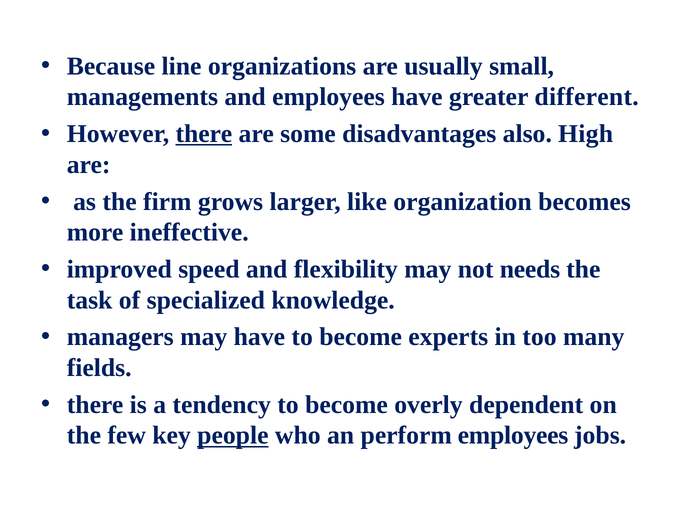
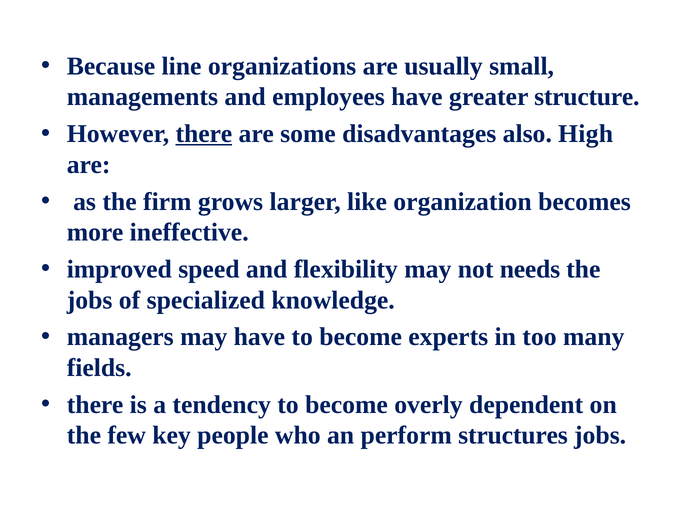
different: different -> structure (587, 97)
task: task -> jobs (90, 301)
people underline: present -> none (233, 436)
perform employees: employees -> structures (513, 436)
